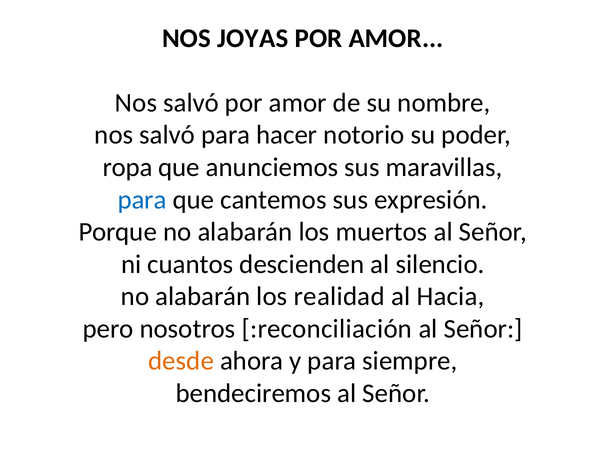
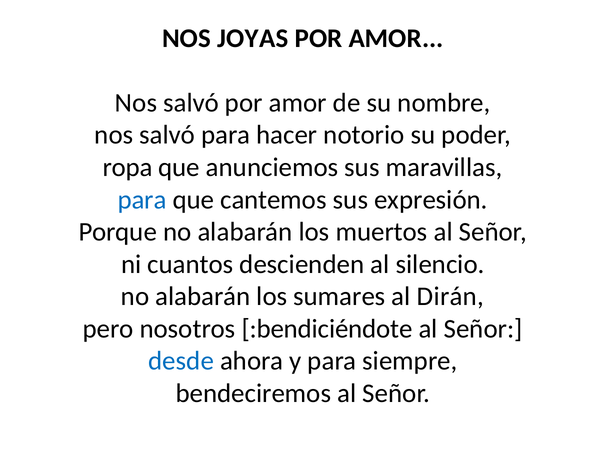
realidad: realidad -> sumares (339, 297)
Hacia: Hacia -> Dirán (450, 297)
:reconciliación: :reconciliación -> :bendiciéndote (327, 329)
desde colour: orange -> blue (181, 361)
